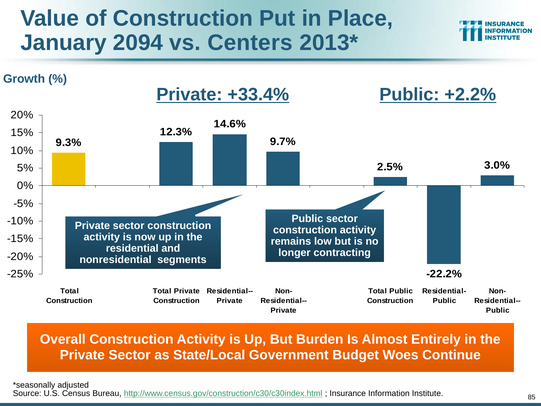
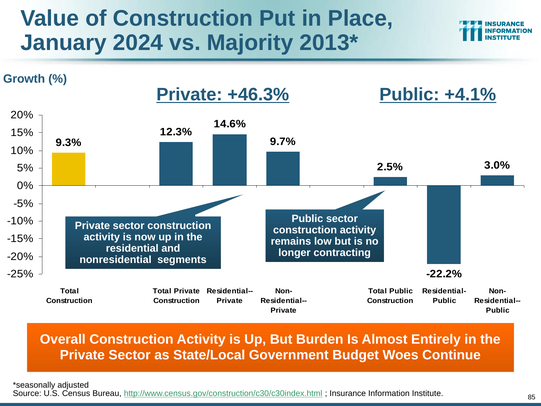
2094: 2094 -> 2024 (138, 43)
Centers: Centers -> Majority (250, 43)
+33.4%: +33.4% -> +46.3% (258, 94)
+2.2%: +2.2% -> +4.1% (470, 95)
